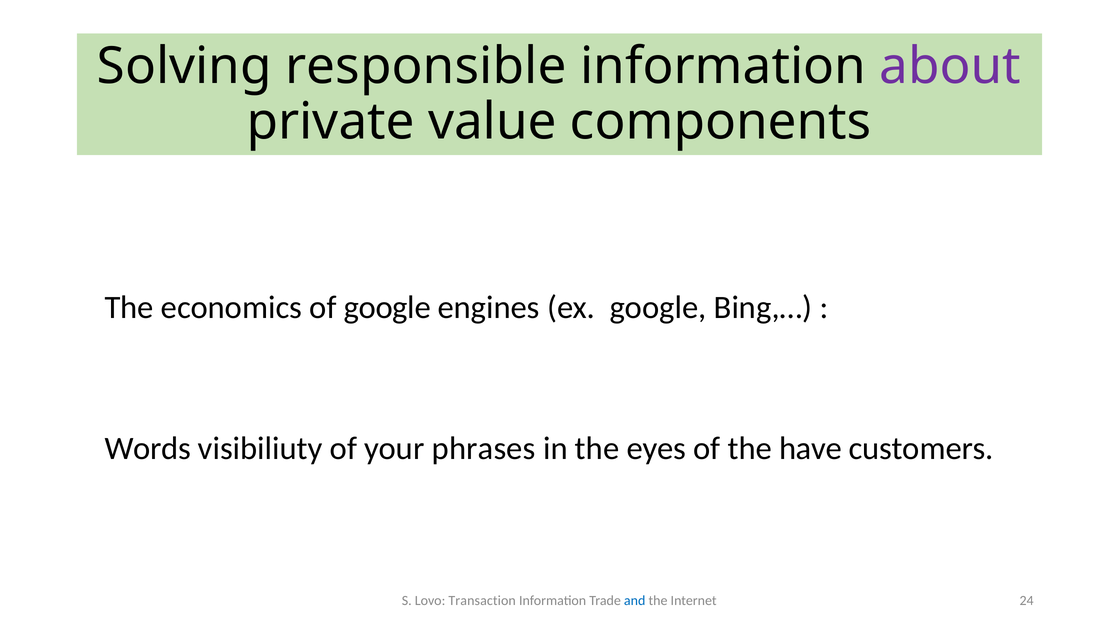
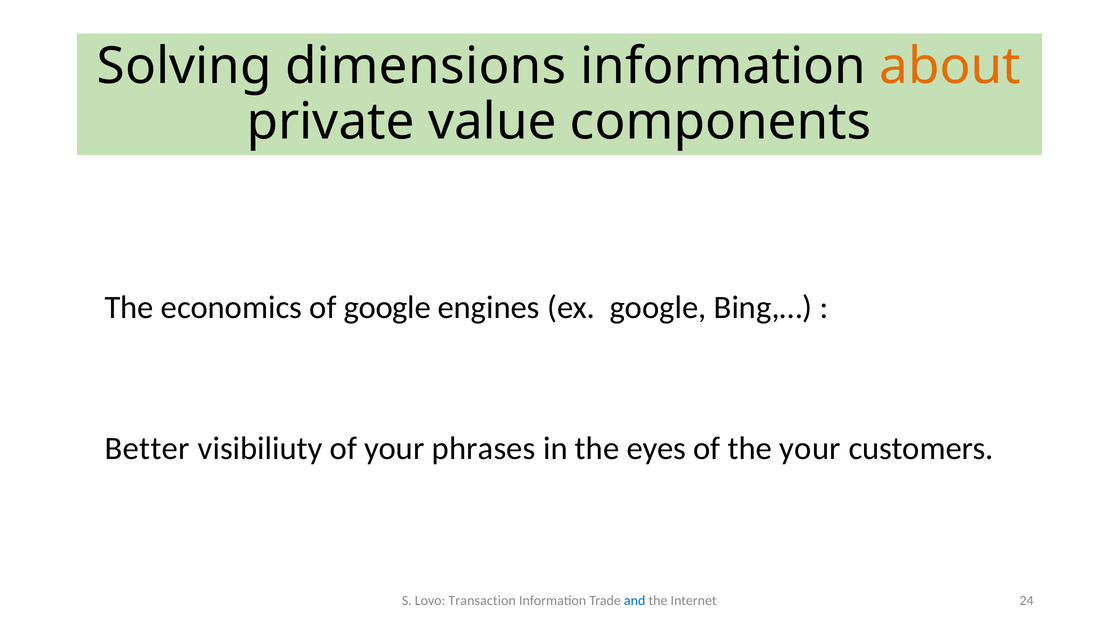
responsible: responsible -> dimensions (426, 66)
about colour: purple -> orange (950, 66)
Words: Words -> Better (147, 449)
the have: have -> your (810, 449)
